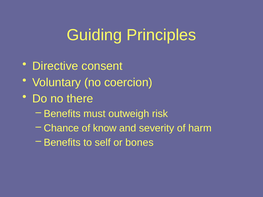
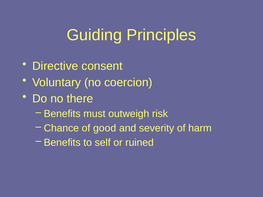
know: know -> good (105, 128)
bones: bones -> ruined (139, 143)
